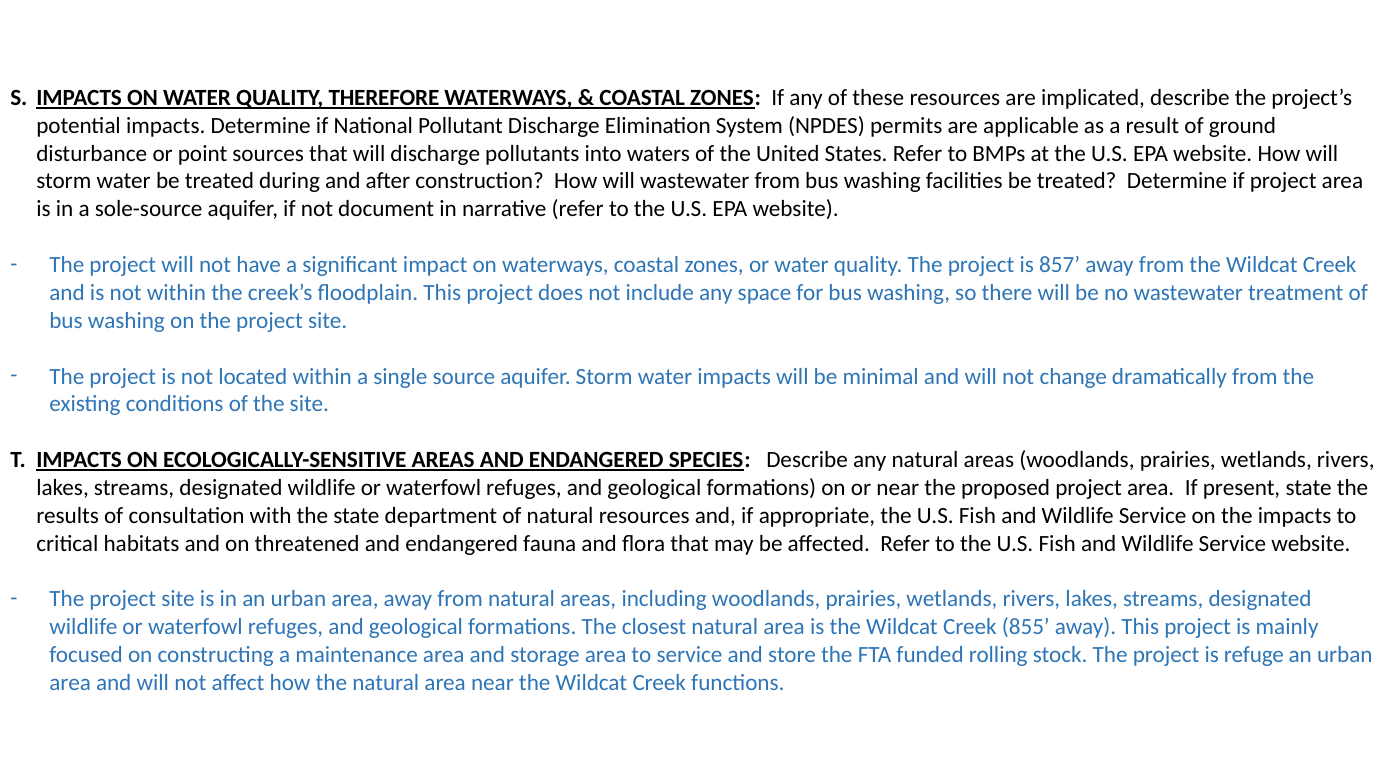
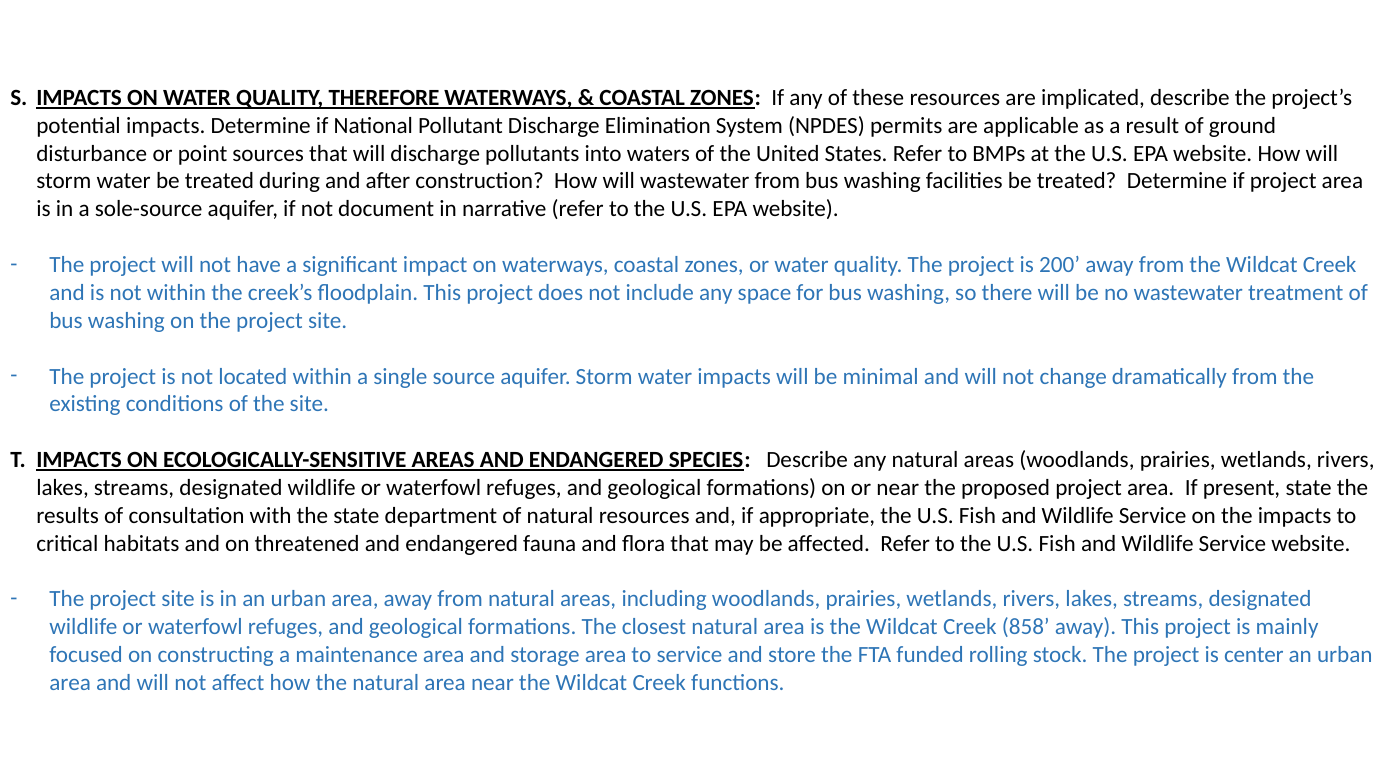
857: 857 -> 200 (1060, 265)
855: 855 -> 858 (1026, 627)
refuge: refuge -> center (1254, 655)
